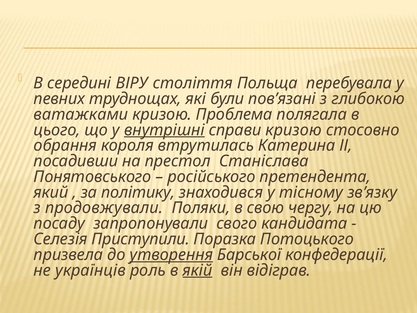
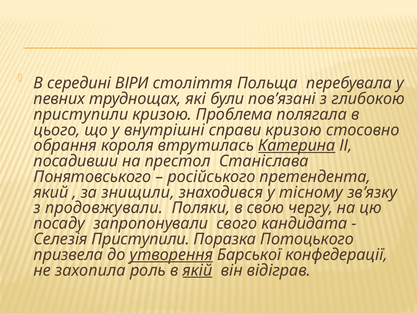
ВІРУ: ВІРУ -> ВІРИ (132, 83)
ватажками: ватажками -> приступили (81, 114)
внутрішні underline: present -> none (164, 130)
Катерина underline: none -> present (297, 145)
політику: політику -> знищили (138, 192)
українців: українців -> захопила (90, 270)
